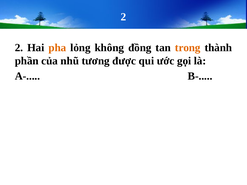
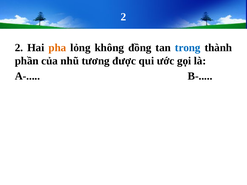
trong colour: orange -> blue (188, 48)
